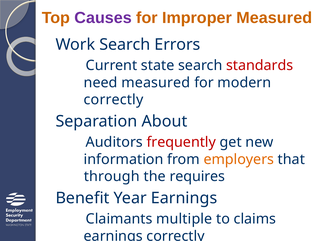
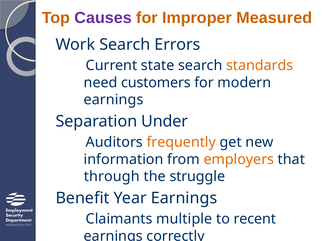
standards colour: red -> orange (260, 66)
need measured: measured -> customers (156, 83)
correctly: correctly -> earnings (114, 100)
About: About -> Under (165, 122)
frequently colour: red -> orange (181, 142)
requires: requires -> struggle (197, 177)
claims: claims -> recent (255, 219)
